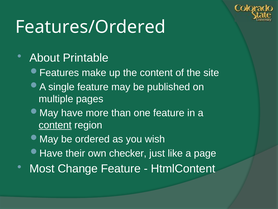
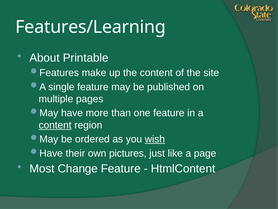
Features/Ordered: Features/Ordered -> Features/Learning (91, 27)
wish underline: none -> present (155, 139)
checker: checker -> pictures (128, 153)
